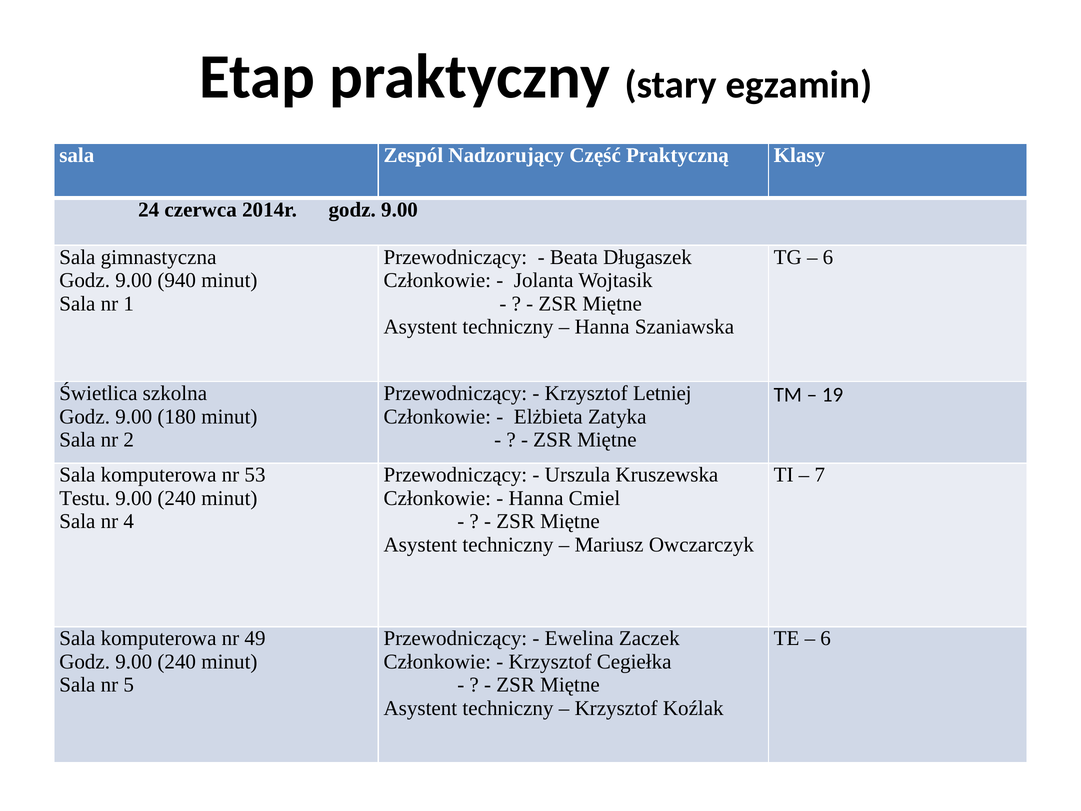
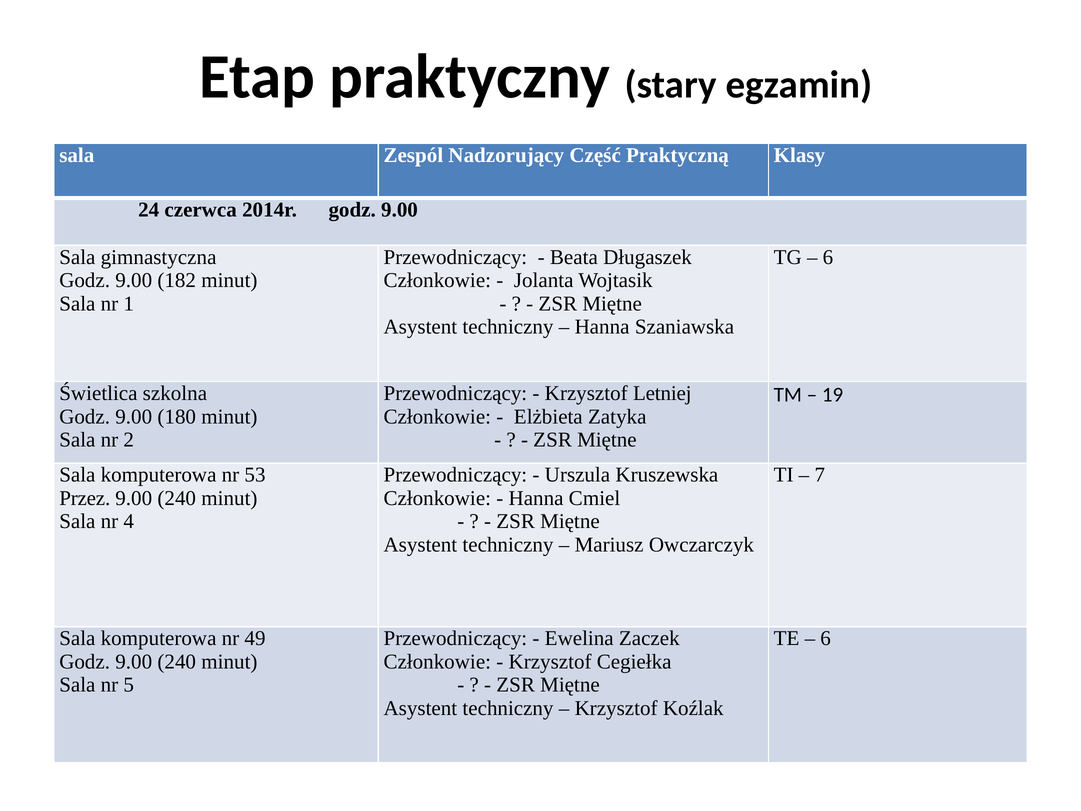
940: 940 -> 182 (177, 280)
Testu: Testu -> Przez (85, 498)
